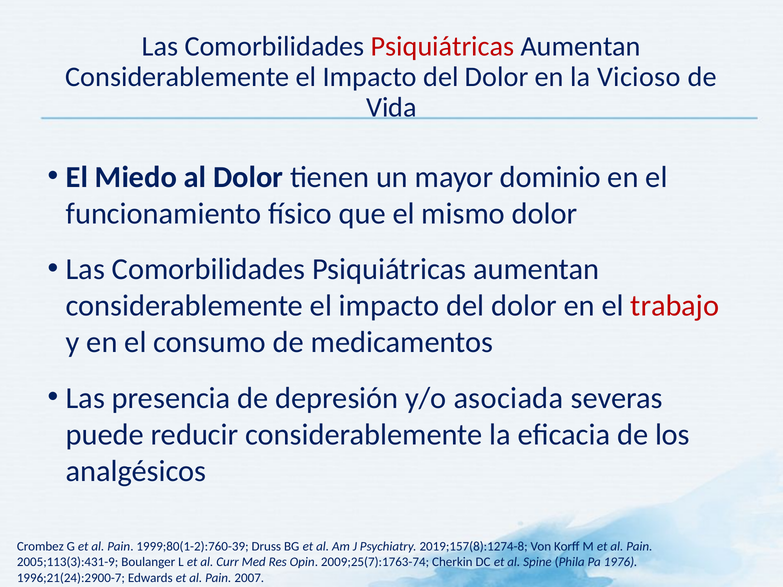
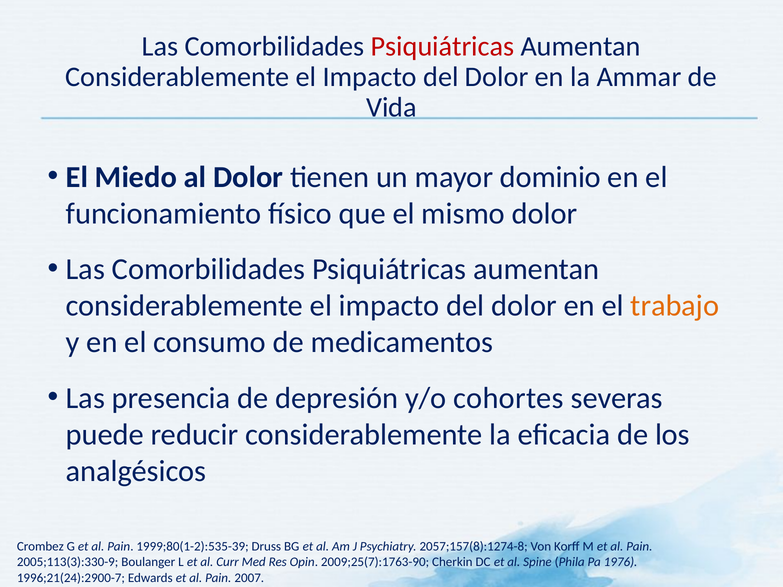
Vicioso: Vicioso -> Ammar (639, 77)
trabajo colour: red -> orange (675, 306)
asociada: asociada -> cohortes (508, 398)
1999;80(1-2):760-39: 1999;80(1-2):760-39 -> 1999;80(1-2):535-39 (193, 547)
2019;157(8):1274-8: 2019;157(8):1274-8 -> 2057;157(8):1274-8 (474, 547)
2005;113(3):431-9: 2005;113(3):431-9 -> 2005;113(3):330-9 (68, 562)
2009;25(7):1763-74: 2009;25(7):1763-74 -> 2009;25(7):1763-90 (375, 562)
